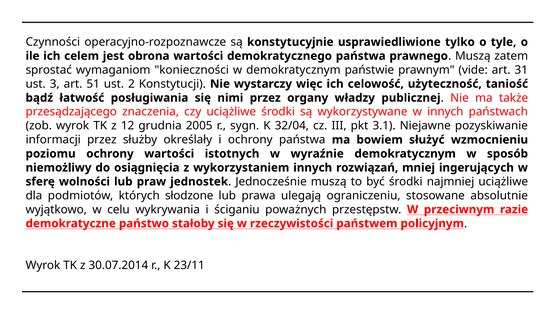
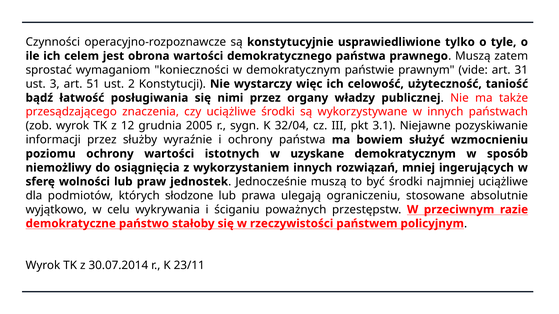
określały: określały -> wyraźnie (188, 140)
wyraźnie: wyraźnie -> uzyskane (317, 154)
